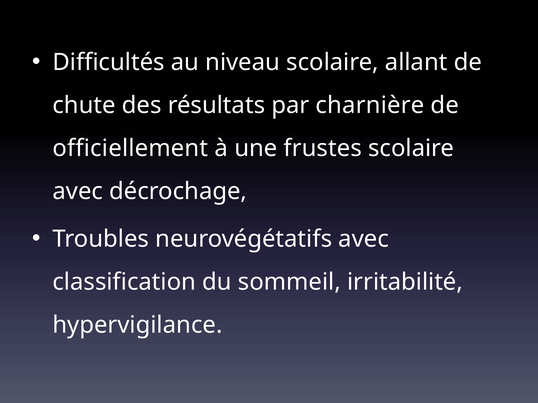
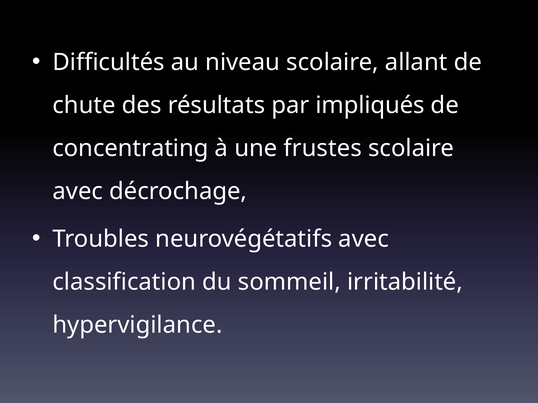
charnière: charnière -> impliqués (370, 105)
officiellement: officiellement -> concentrating (130, 148)
